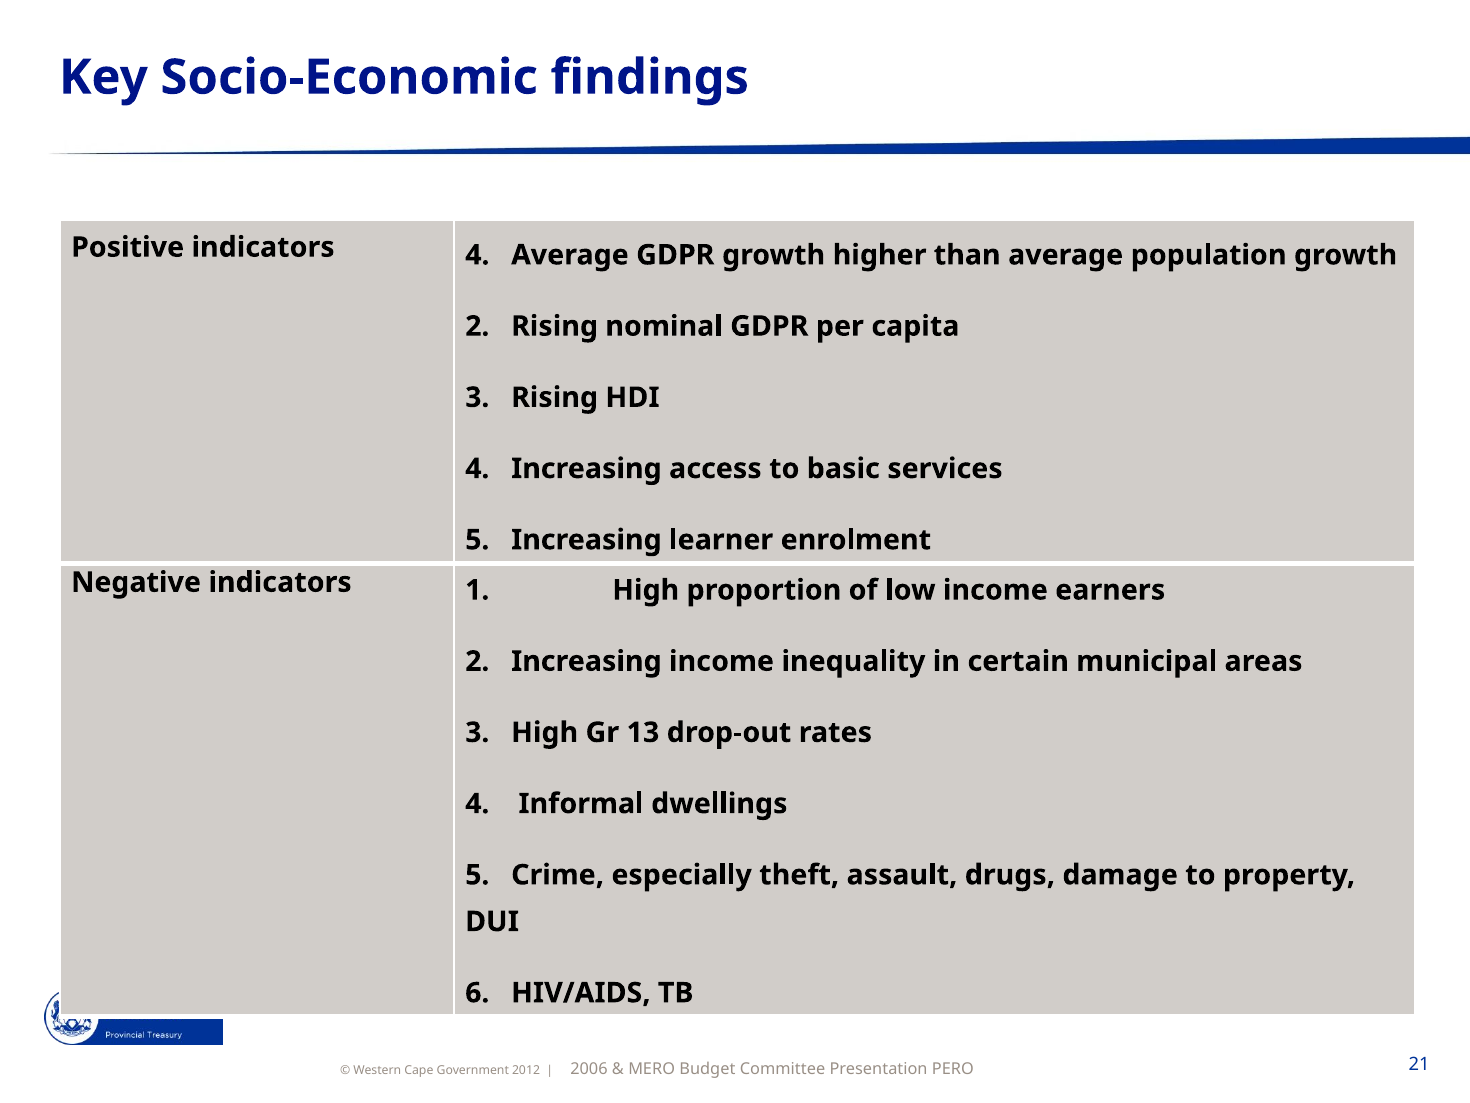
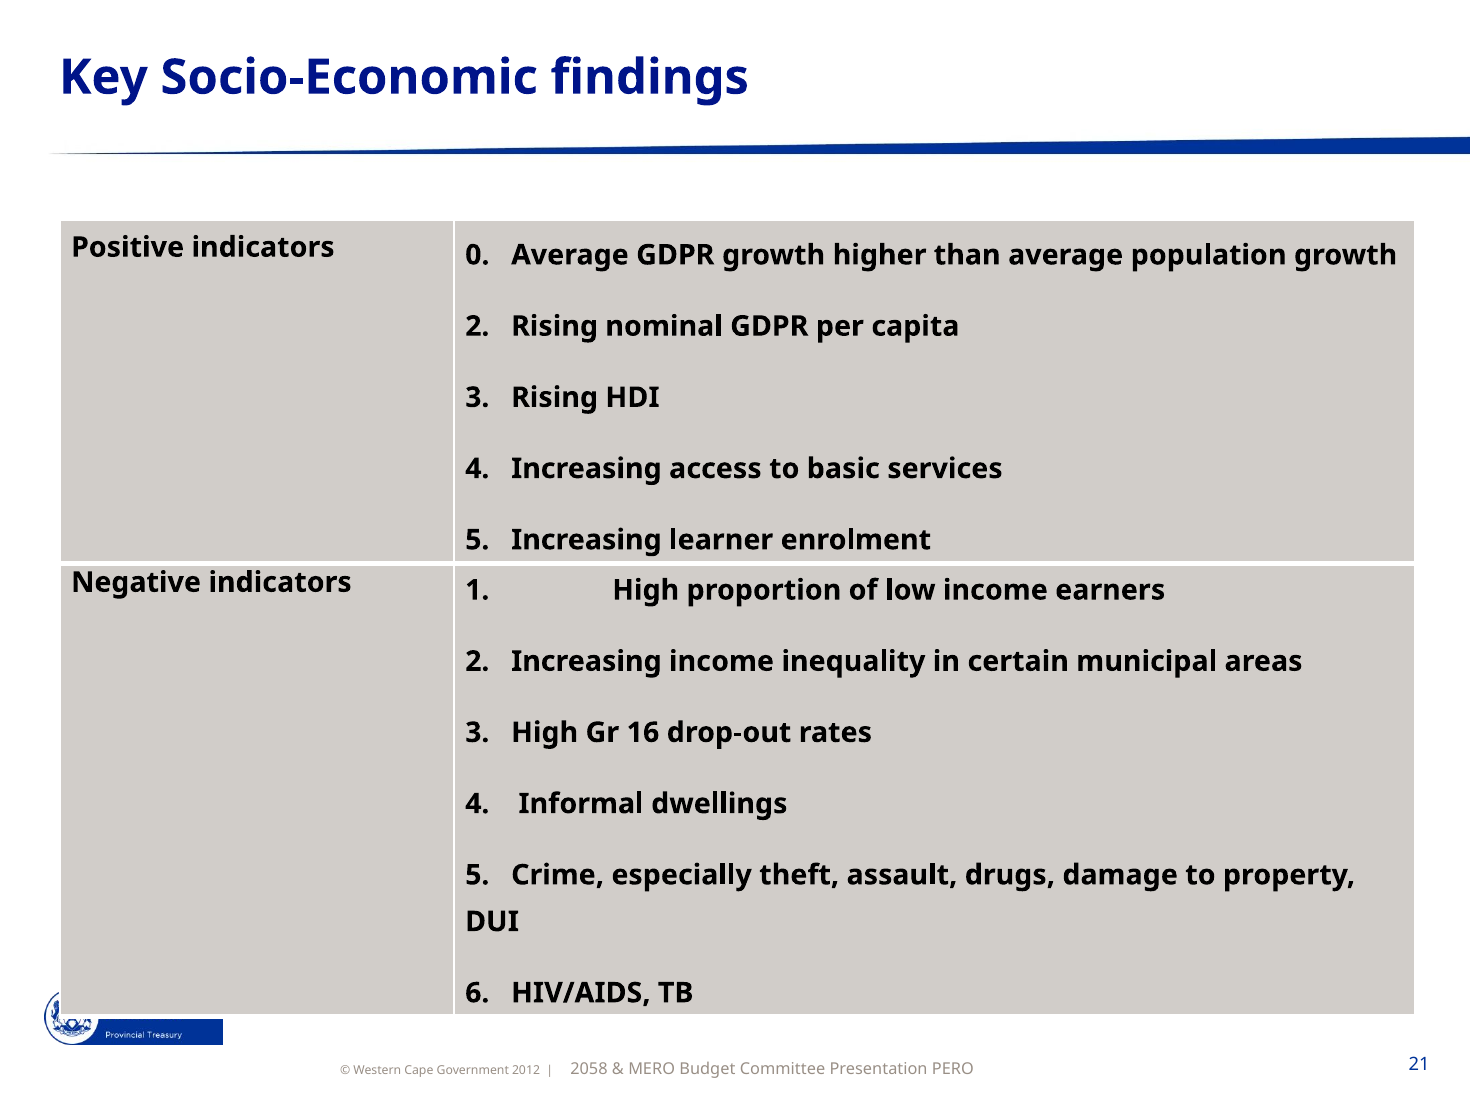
indicators 4: 4 -> 0 (477, 255)
13: 13 -> 16 (643, 732)
2006: 2006 -> 2058 (589, 1068)
